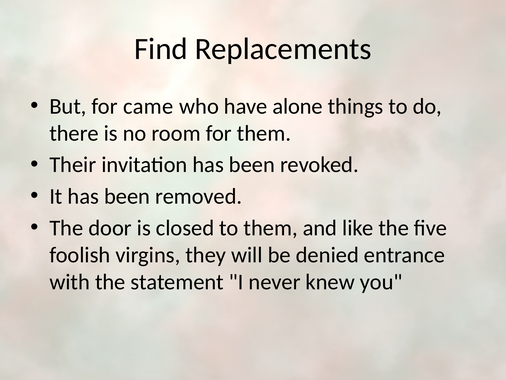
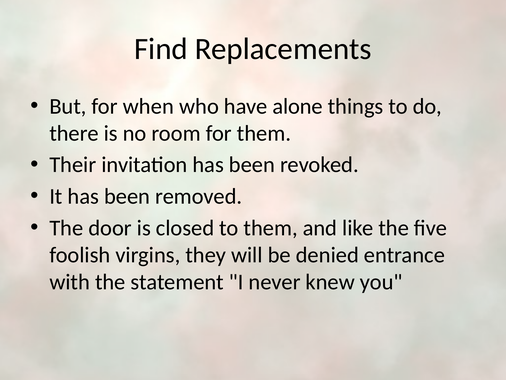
came: came -> when (148, 106)
